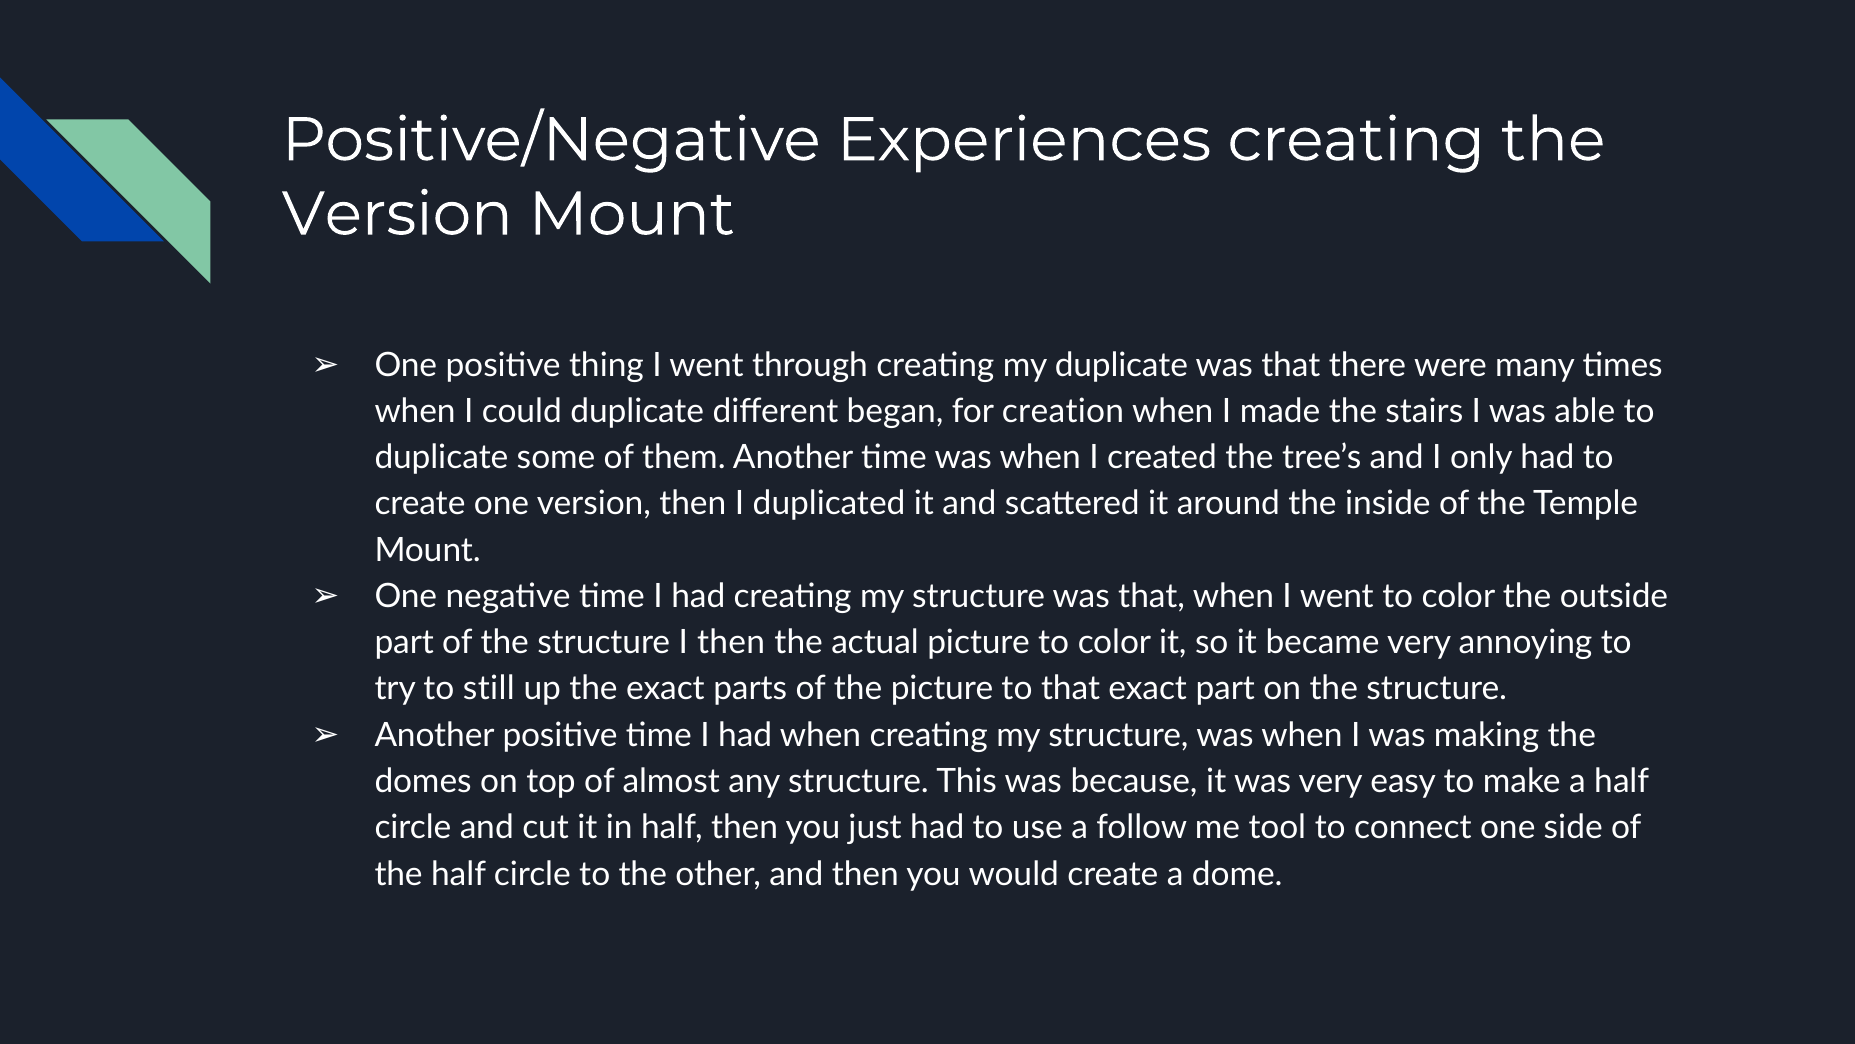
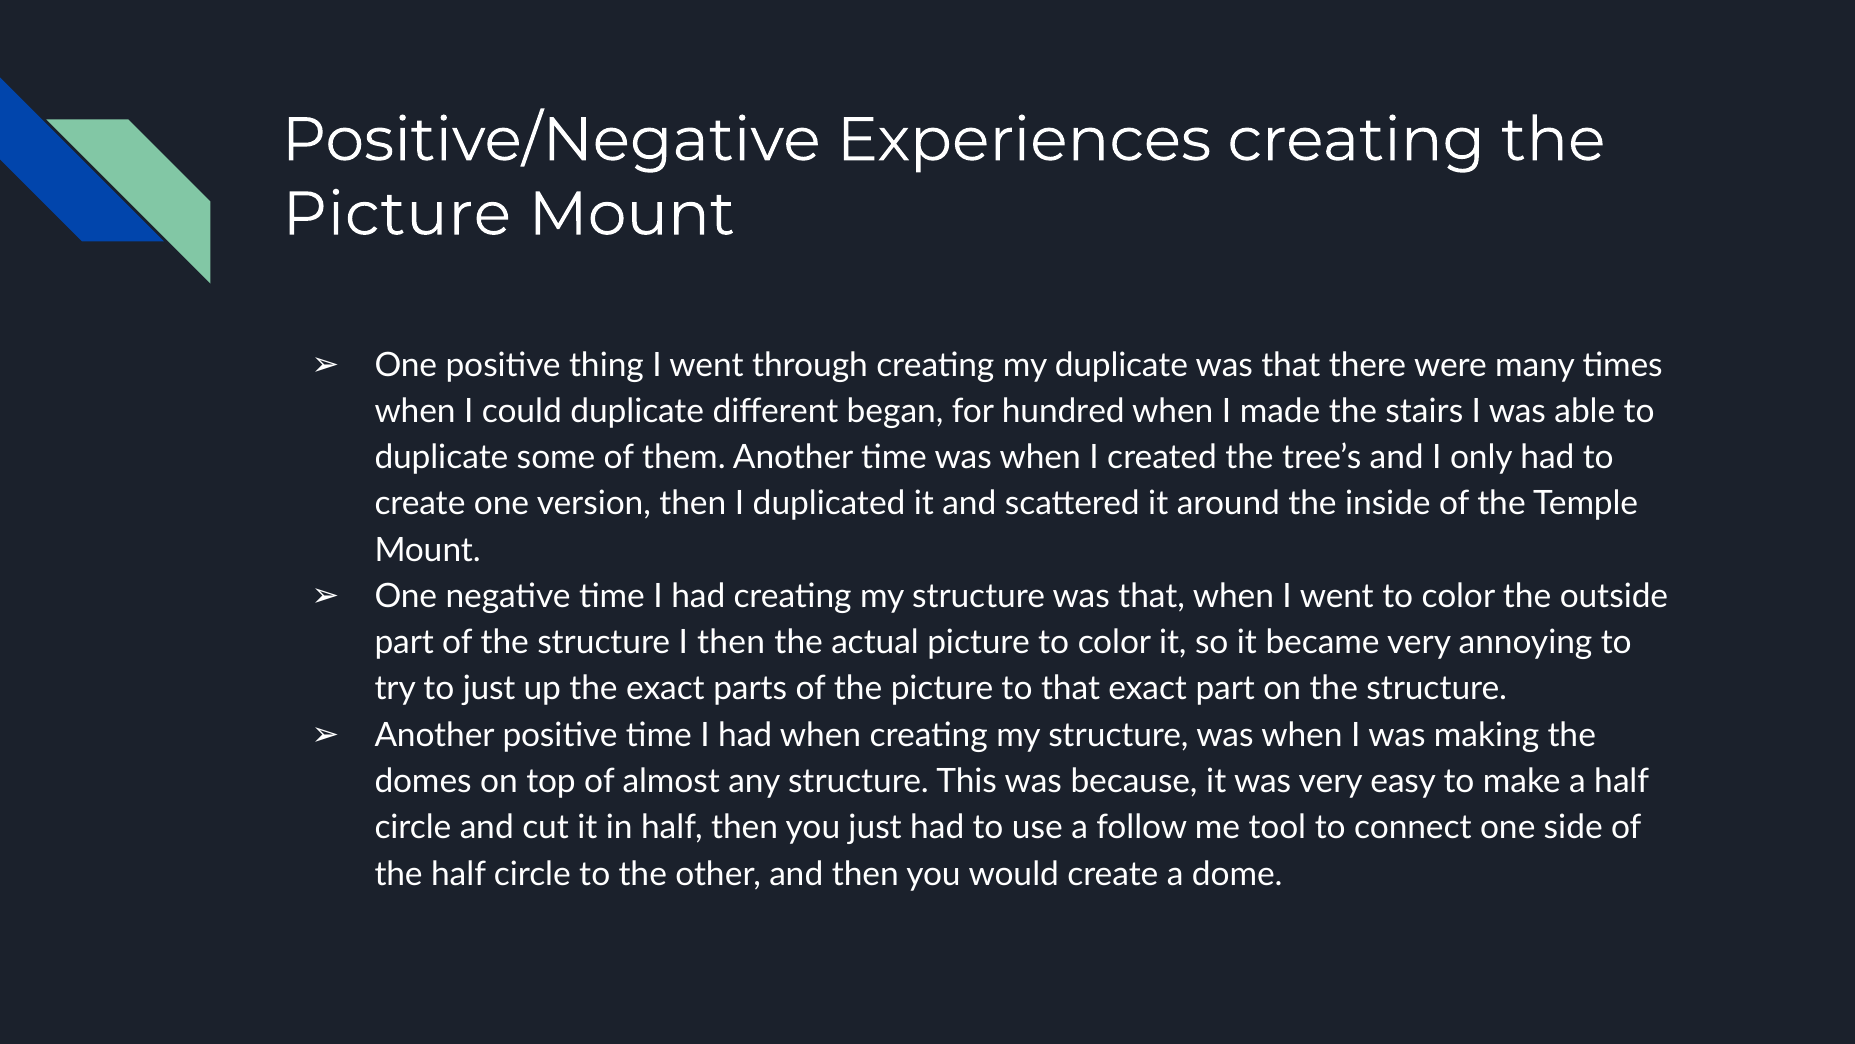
Version: Version -> Picture (397, 214)
creation: creation -> hundred (1063, 411)
to still: still -> just (489, 689)
